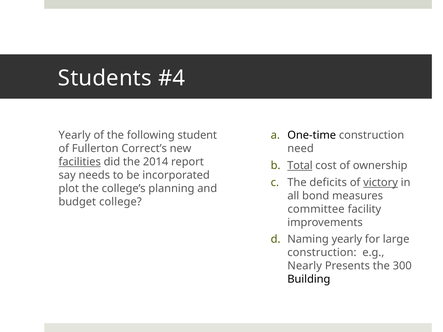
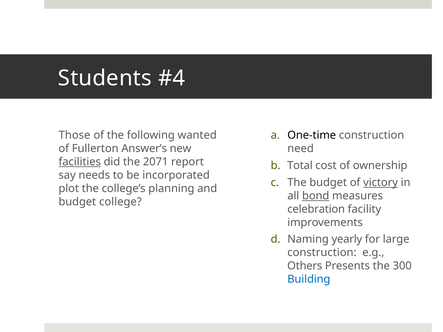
Yearly: Yearly -> Those (75, 135)
student: student -> wanted (197, 135)
Correct’s: Correct’s -> Answer’s (144, 149)
2014: 2014 -> 2071 (156, 162)
Total underline: present -> none (300, 166)
The deficits: deficits -> budget (328, 183)
bond underline: none -> present (316, 196)
committee: committee -> celebration (316, 209)
Nearly: Nearly -> Others (305, 266)
Building colour: black -> blue (309, 279)
